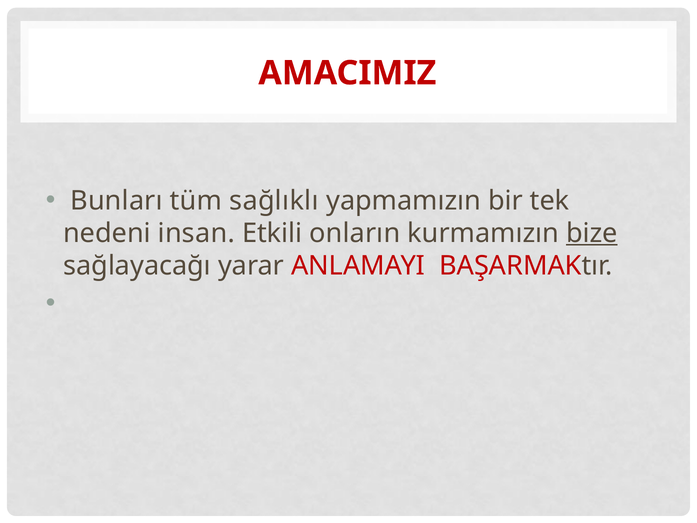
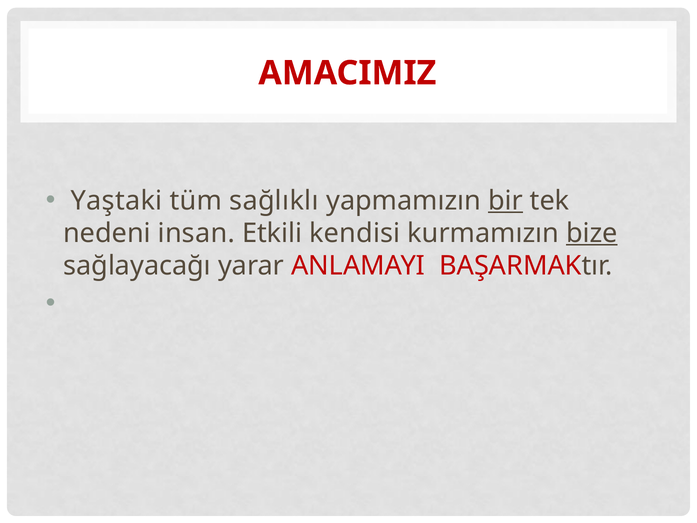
Bunları: Bunları -> Yaştaki (117, 201)
bir underline: none -> present (506, 201)
onların: onların -> kendisi (355, 233)
